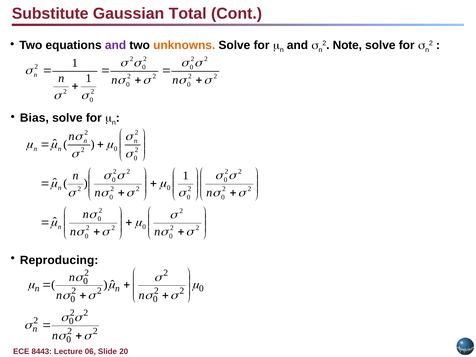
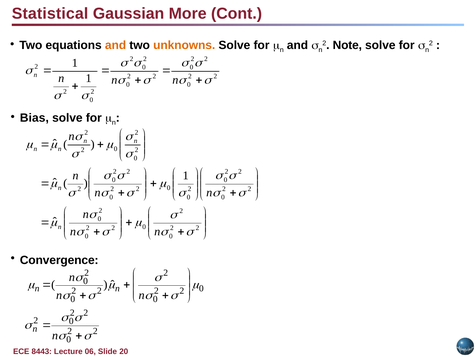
Substitute: Substitute -> Statistical (50, 14)
Total: Total -> More (188, 14)
and colour: purple -> orange (116, 45)
Reproducing: Reproducing -> Convergence (59, 260)
